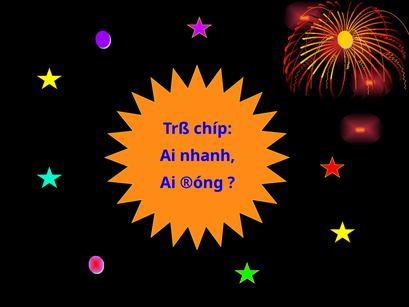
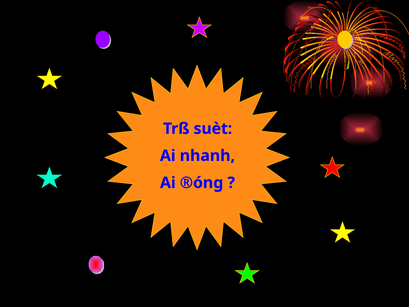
chíp: chíp -> suèt (213, 129)
